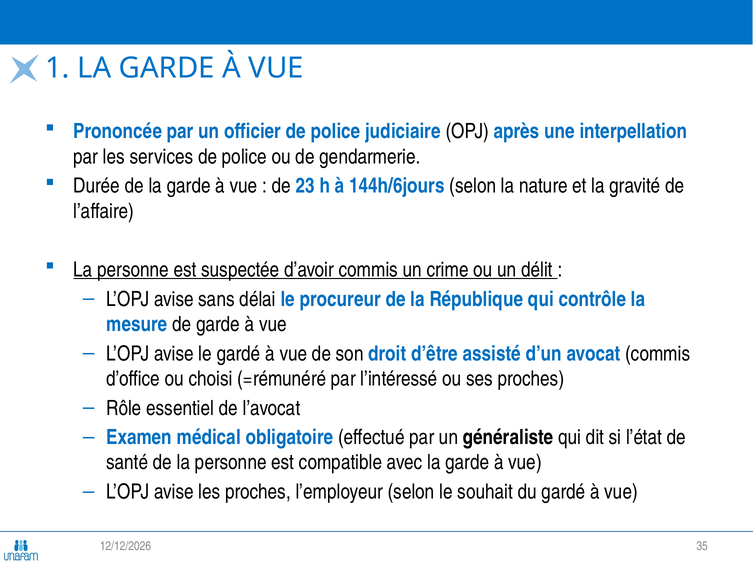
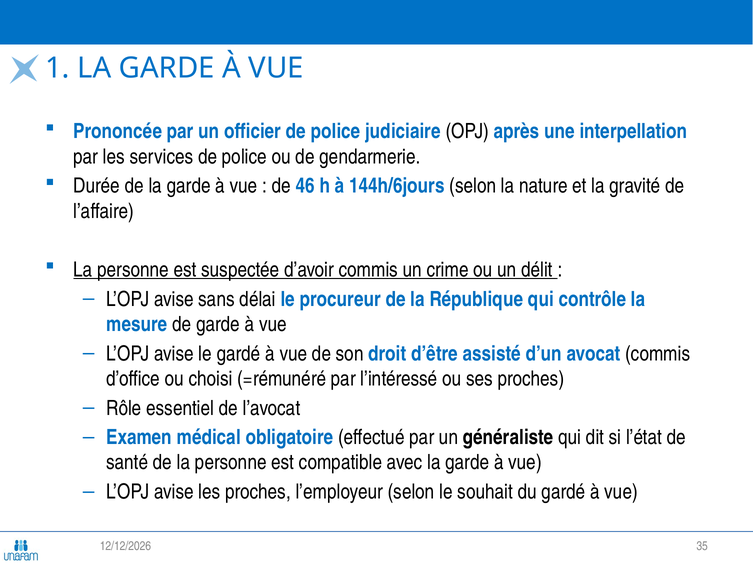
23: 23 -> 46 (305, 186)
